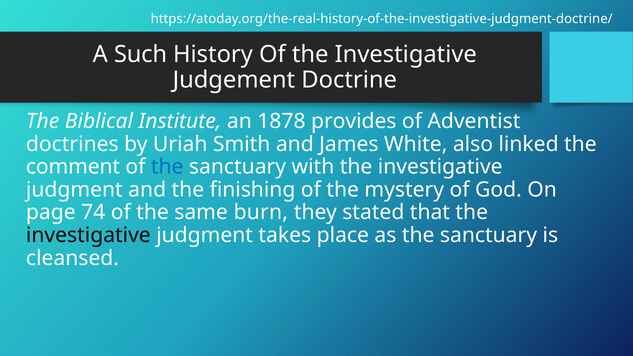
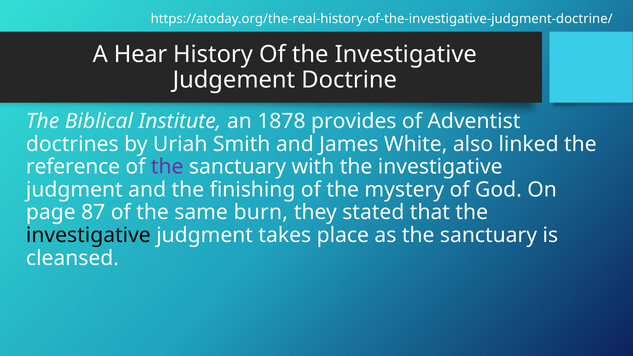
Such: Such -> Hear (141, 54)
comment: comment -> reference (73, 167)
the colour: blue -> purple (167, 167)
74: 74 -> 87 (93, 213)
